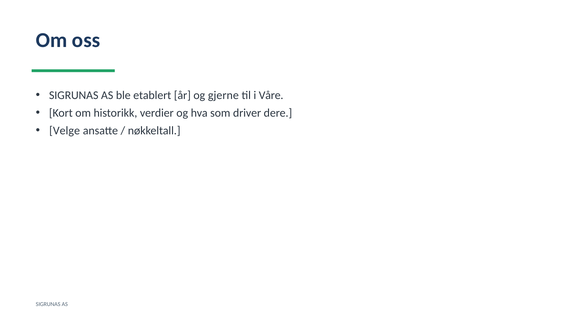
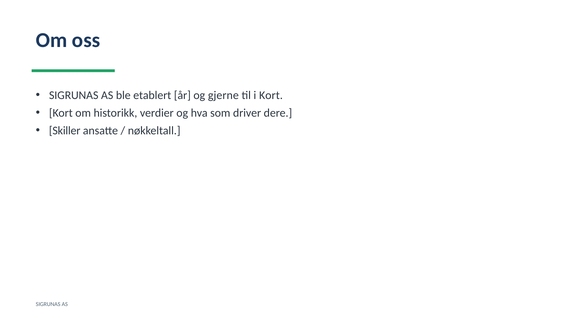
i Våre: Våre -> Kort (271, 95)
Velge: Velge -> Skiller (65, 131)
